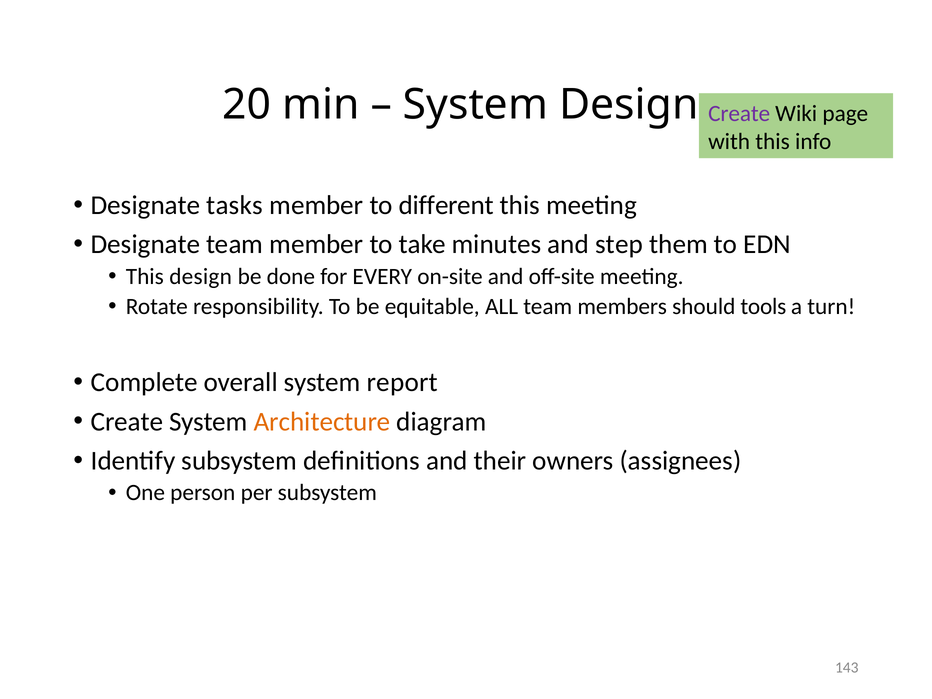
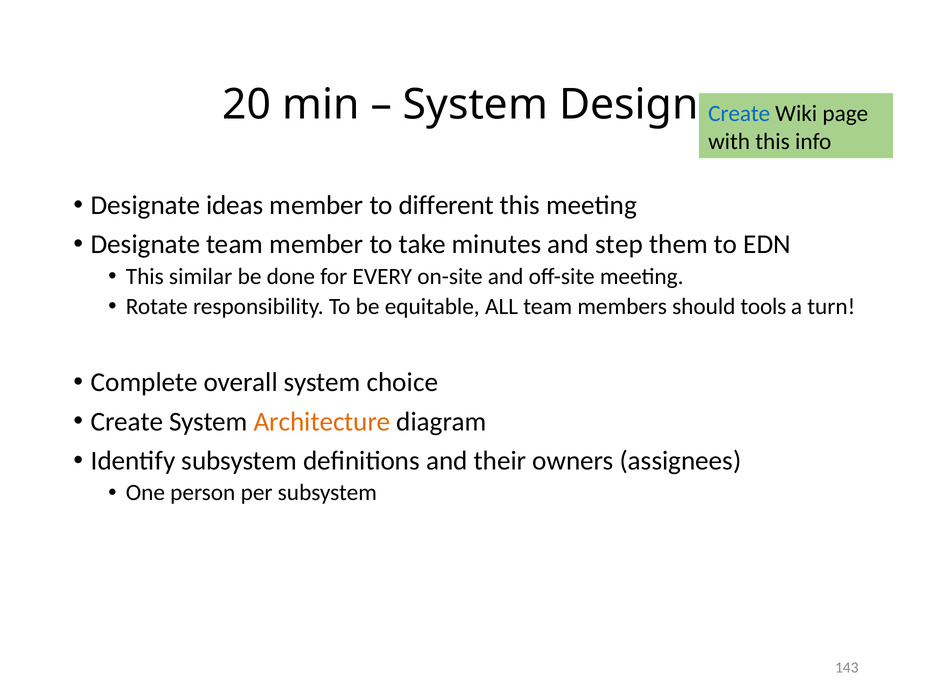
Create colour: purple -> blue (739, 113)
tasks: tasks -> ideas (235, 205)
This design: design -> similar (201, 276)
report: report -> choice (402, 383)
